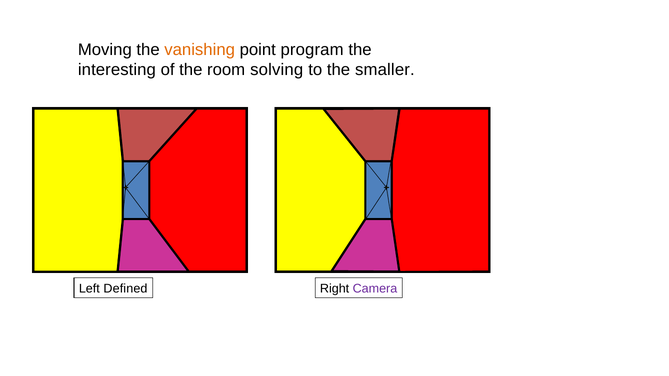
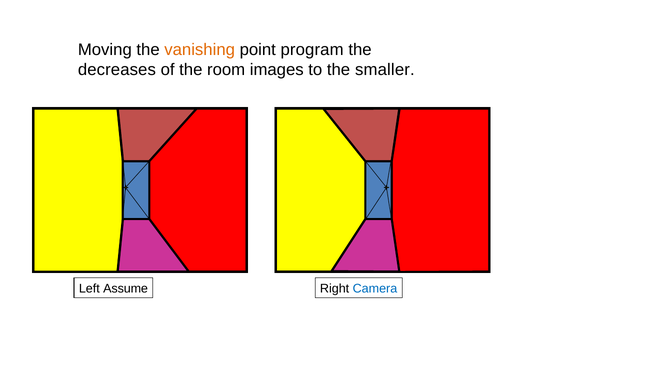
interesting: interesting -> decreases (117, 70)
solving: solving -> images (277, 70)
Defined: Defined -> Assume (126, 289)
Camera colour: purple -> blue (375, 289)
